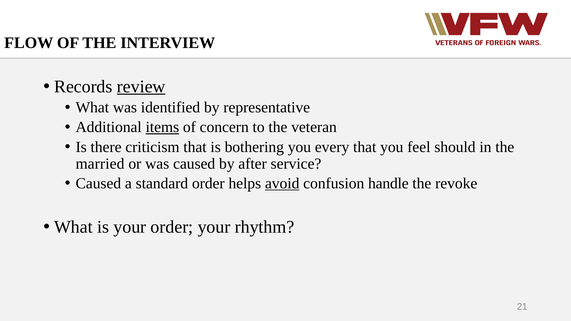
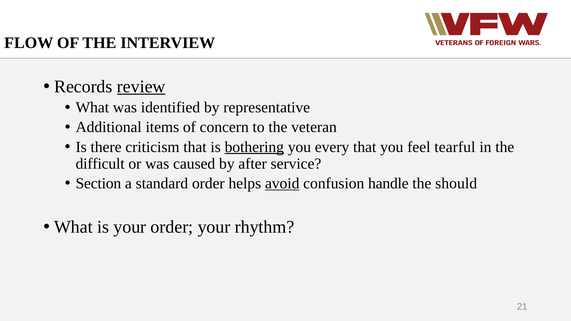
items underline: present -> none (162, 127)
bothering underline: none -> present (254, 147)
should: should -> tearful (455, 147)
married: married -> difficult (100, 164)
Caused: Caused -> Section (98, 183)
revoke: revoke -> should (456, 183)
